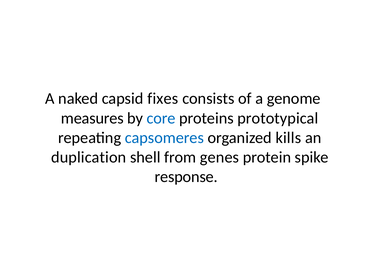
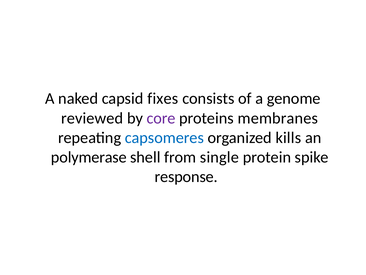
measures: measures -> reviewed (92, 118)
core colour: blue -> purple (161, 118)
prototypical: prototypical -> membranes (278, 118)
duplication: duplication -> polymerase (89, 157)
genes: genes -> single (219, 157)
